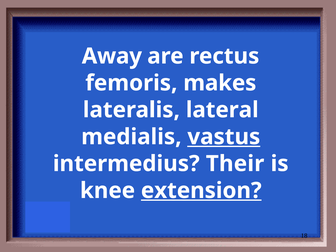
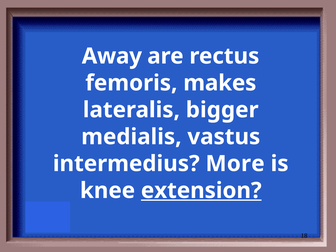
lateral: lateral -> bigger (222, 110)
vastus underline: present -> none (224, 137)
Their: Their -> More (235, 164)
